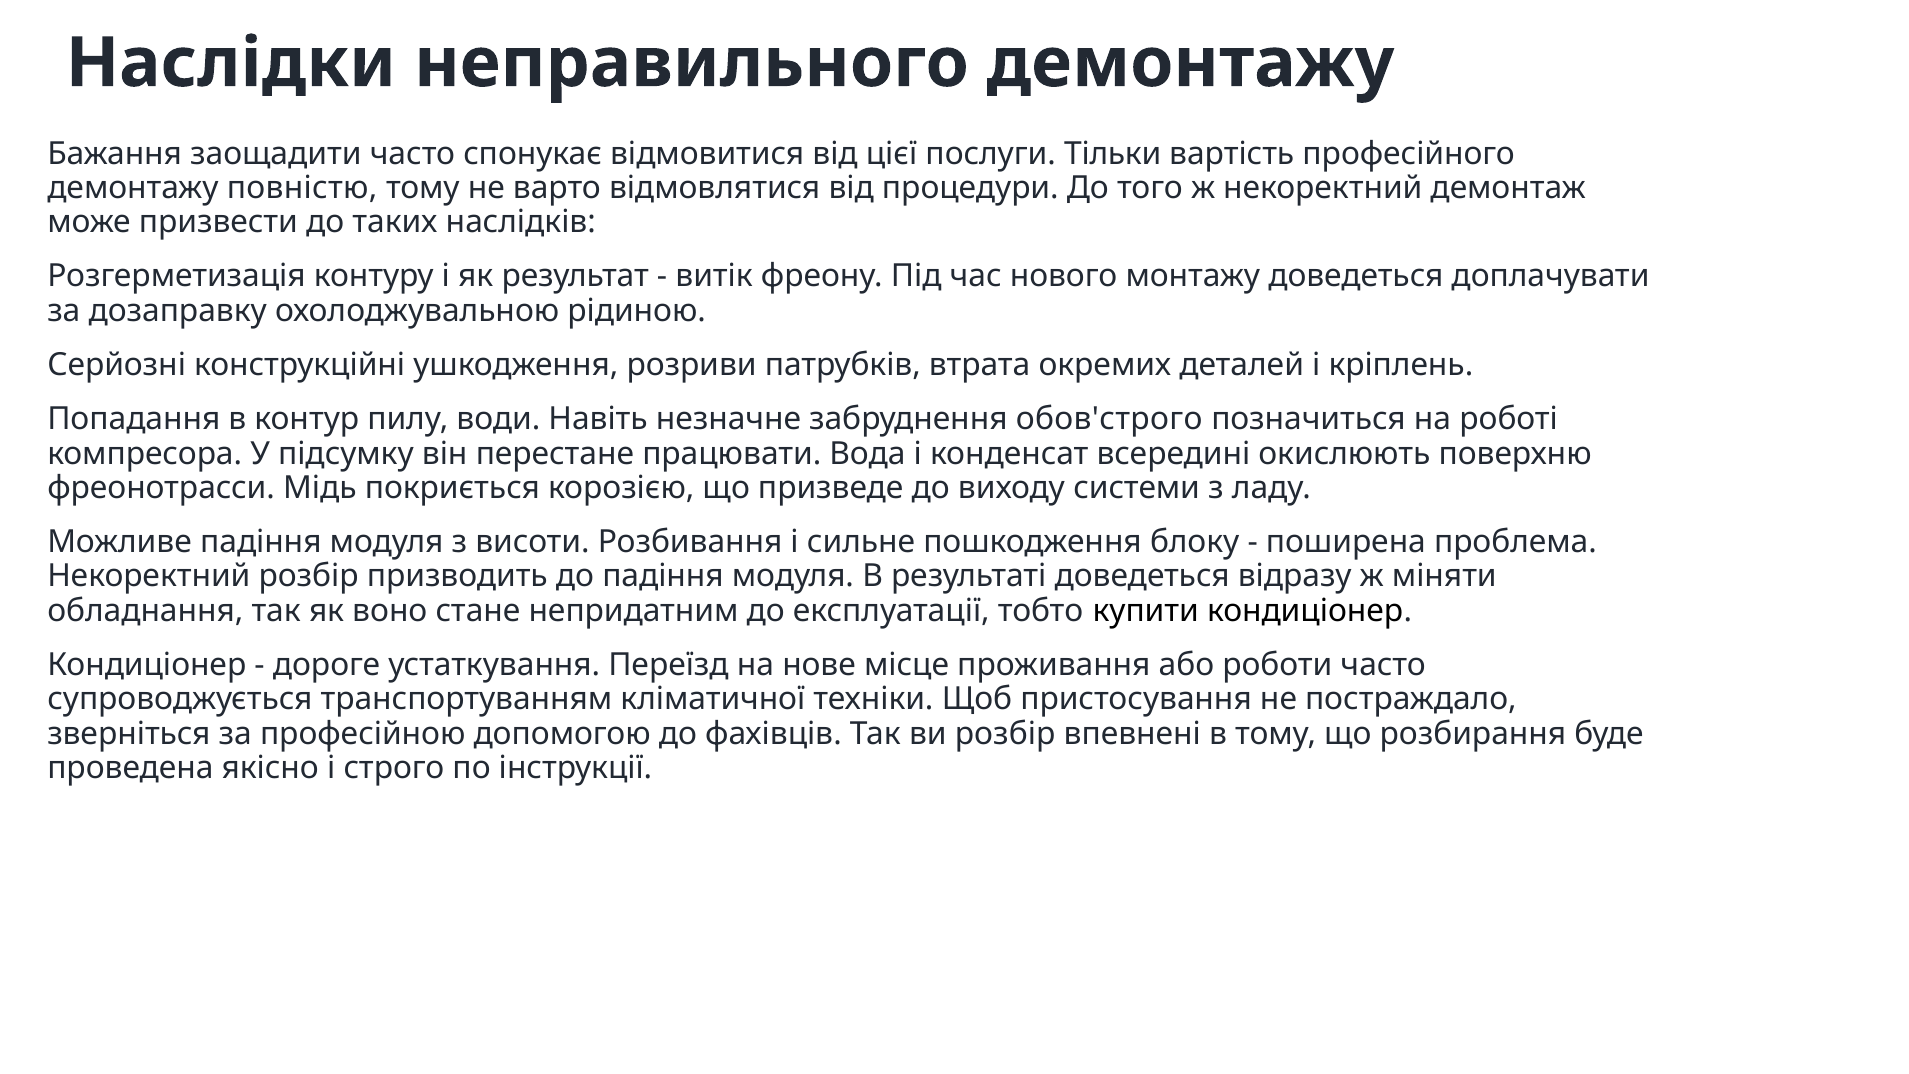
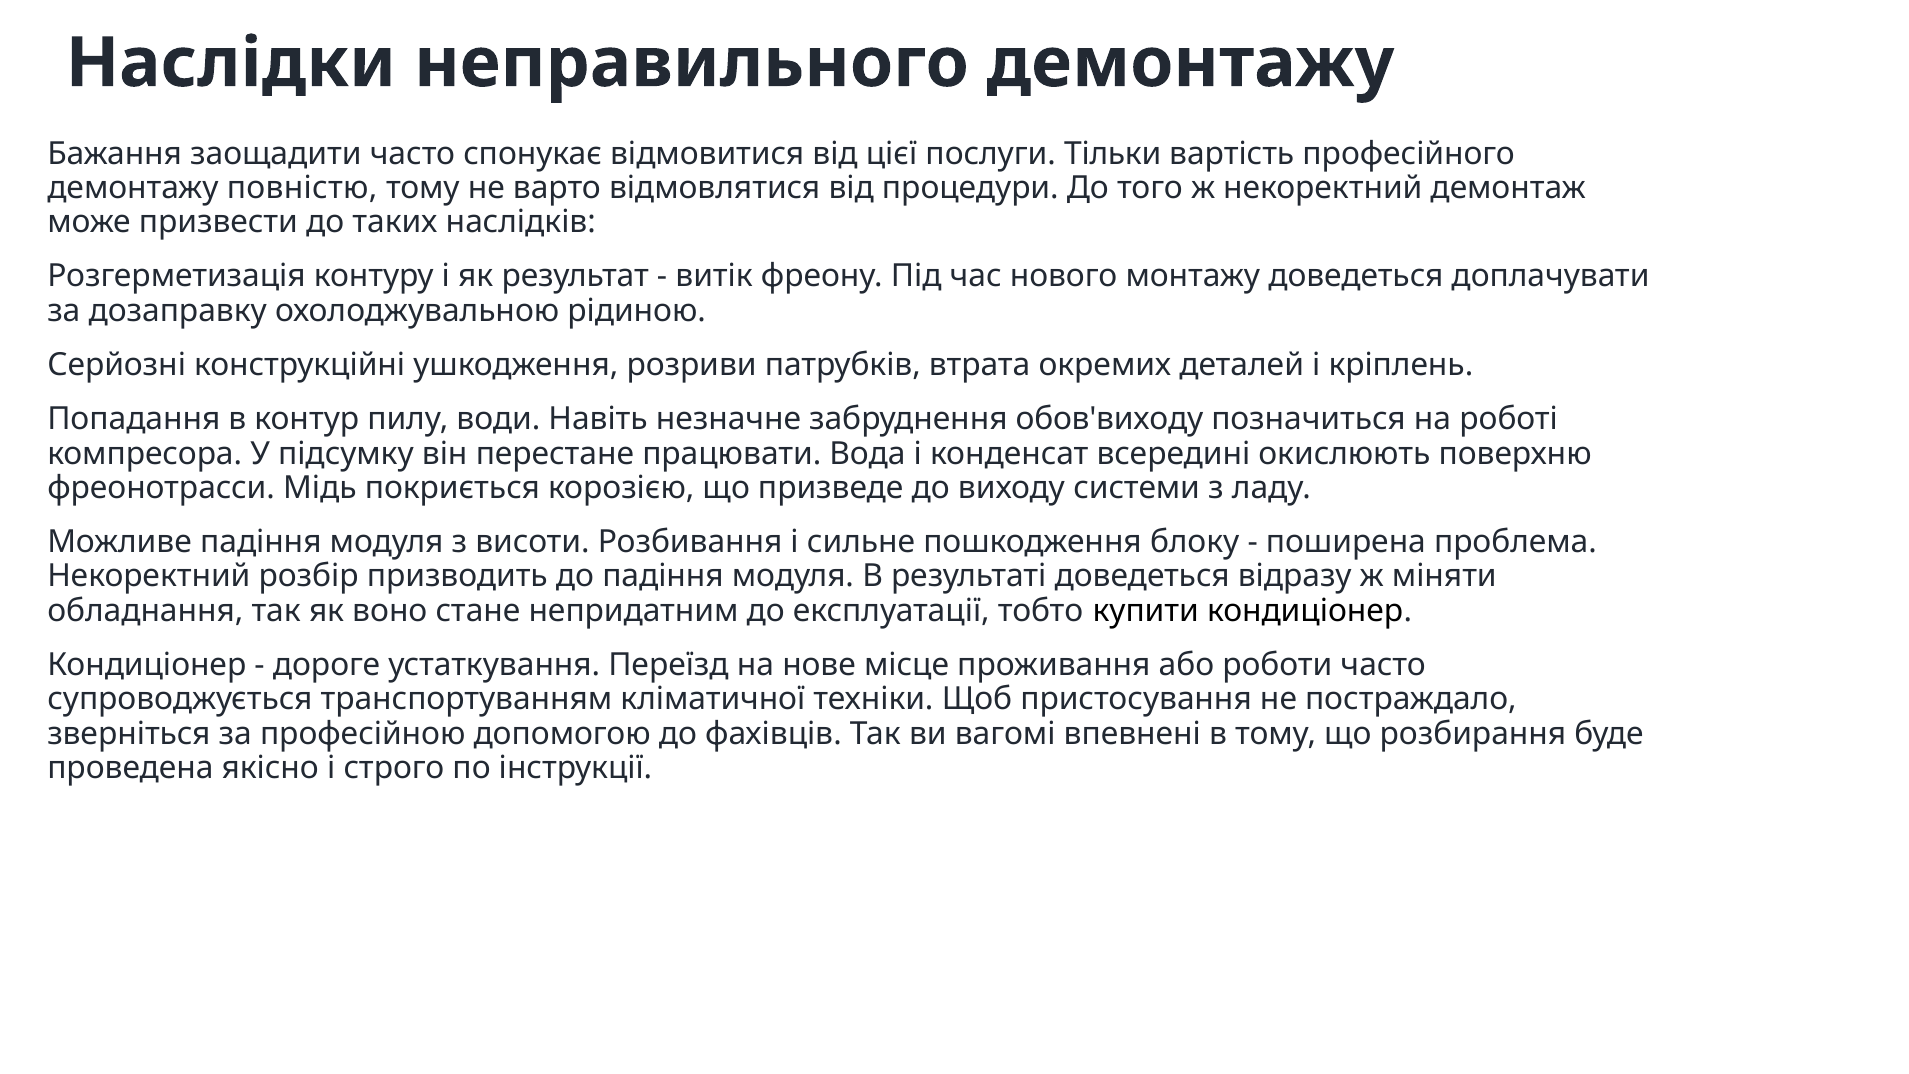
обов'строго: обов'строго -> обов'виходу (1109, 419)
ви розбір: розбір -> вагомі (1005, 734)
